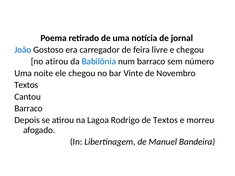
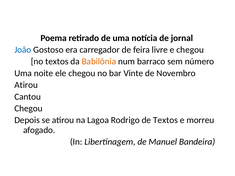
no atirou: atirou -> textos (57, 62)
Babilônia colour: blue -> orange (99, 62)
Textos: Textos -> Atirou (26, 85)
Barraco: Barraco -> Chegou (28, 109)
